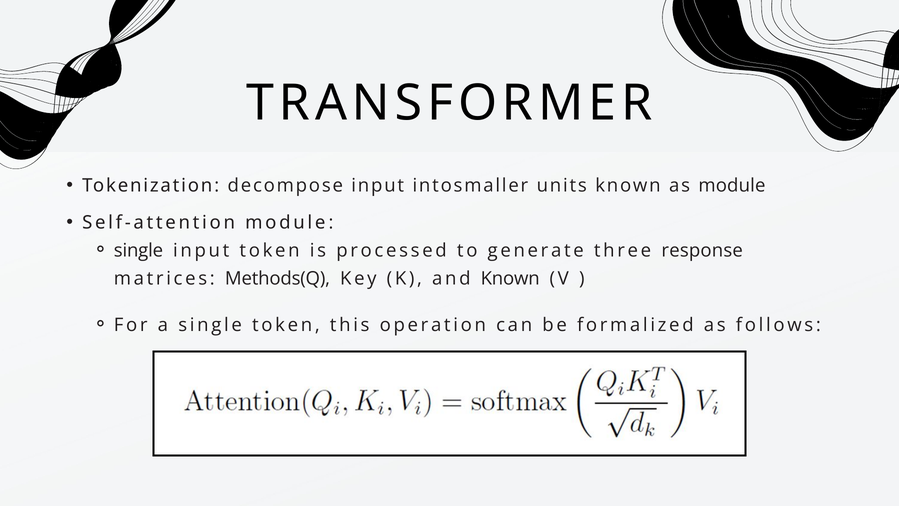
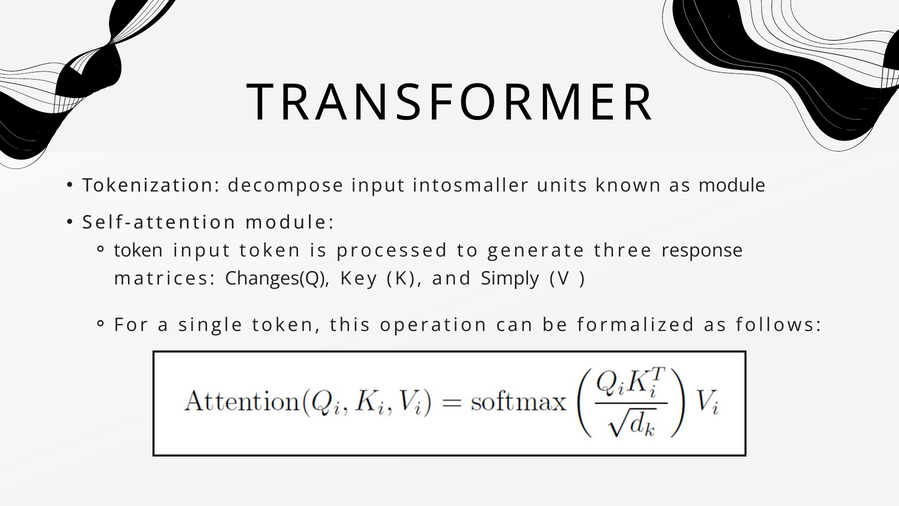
single: single -> token (138, 250)
Methods(Q: Methods(Q -> Changes(Q (277, 278)
and Known: Known -> Simply (510, 278)
